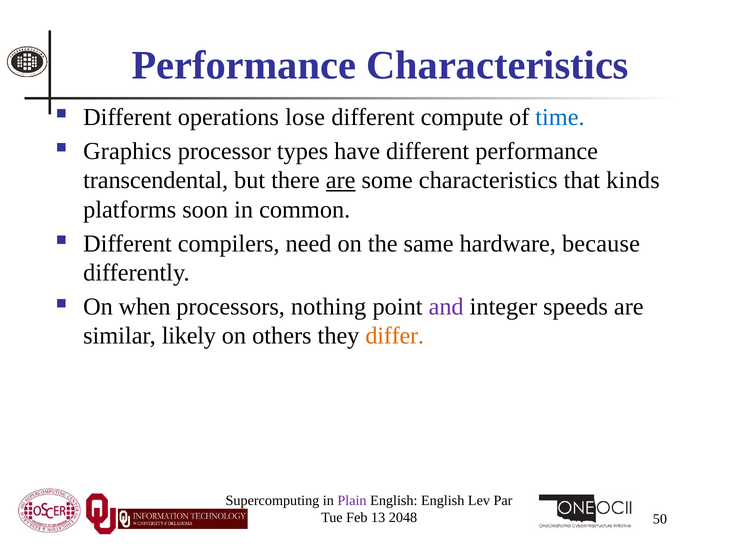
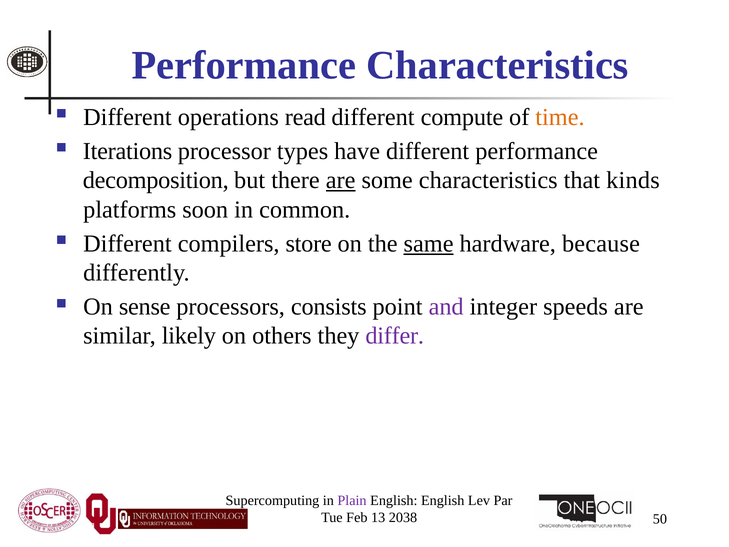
lose: lose -> read (305, 117)
time colour: blue -> orange (560, 117)
Graphics: Graphics -> Iterations (128, 151)
transcendental: transcendental -> decomposition (156, 180)
need: need -> store (309, 243)
same underline: none -> present (429, 243)
when: when -> sense (145, 307)
nothing: nothing -> consists (329, 307)
differ colour: orange -> purple (395, 336)
2048: 2048 -> 2038 (403, 517)
